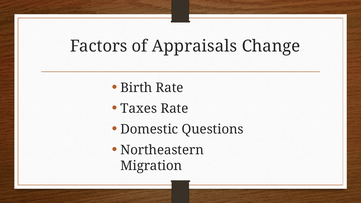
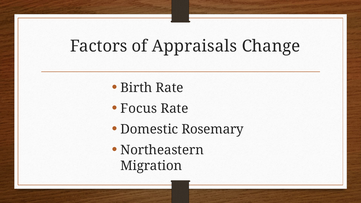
Taxes: Taxes -> Focus (139, 108)
Questions: Questions -> Rosemary (213, 129)
